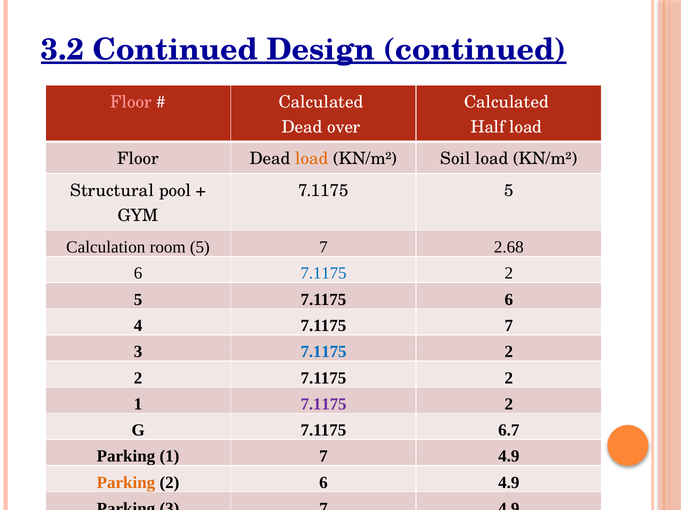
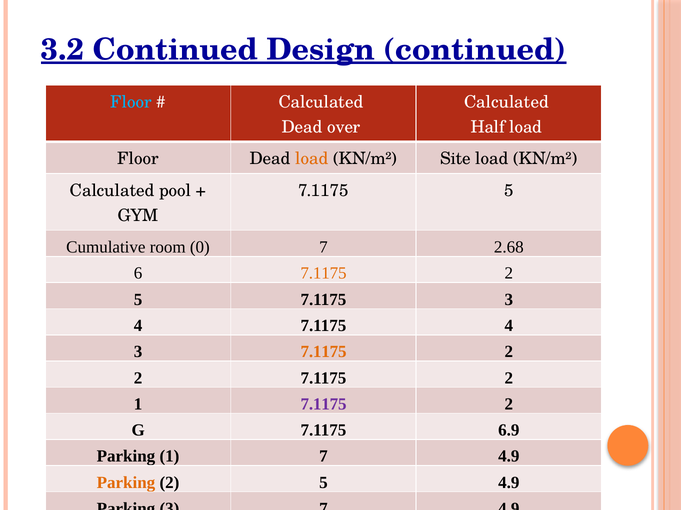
Floor colour: pink -> light blue (131, 102)
Soil: Soil -> Site (456, 159)
Structural: Structural -> Calculated (112, 191)
Calculation: Calculation -> Cumulative (106, 248)
room 5: 5 -> 0 (200, 248)
7.1175 colour: blue -> orange (324, 274)
7.1175 6: 6 -> 3 (509, 300)
7.1175 7: 7 -> 4 (509, 326)
7.1175 colour: blue -> orange (324, 352)
6.7: 6.7 -> 6.9 (509, 431)
6: 6 -> 5 (323, 483)
